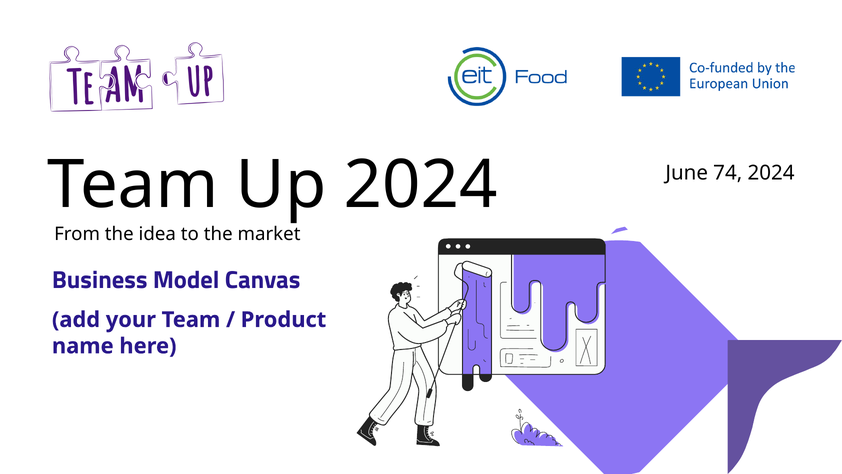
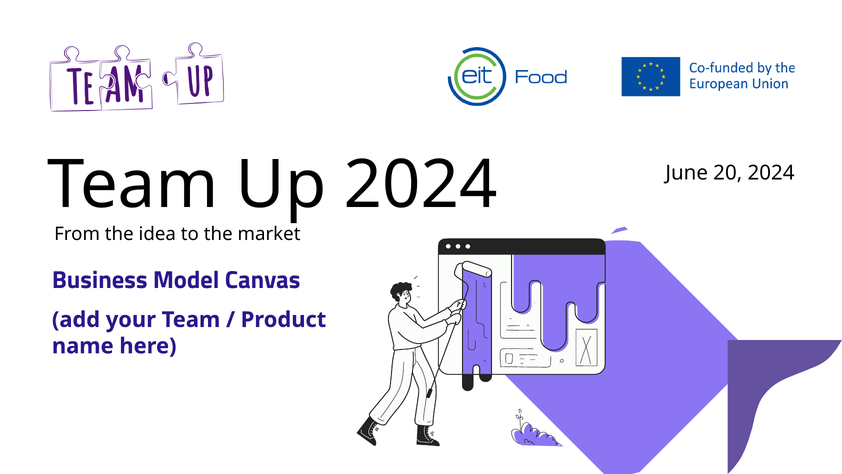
74: 74 -> 20 (728, 173)
